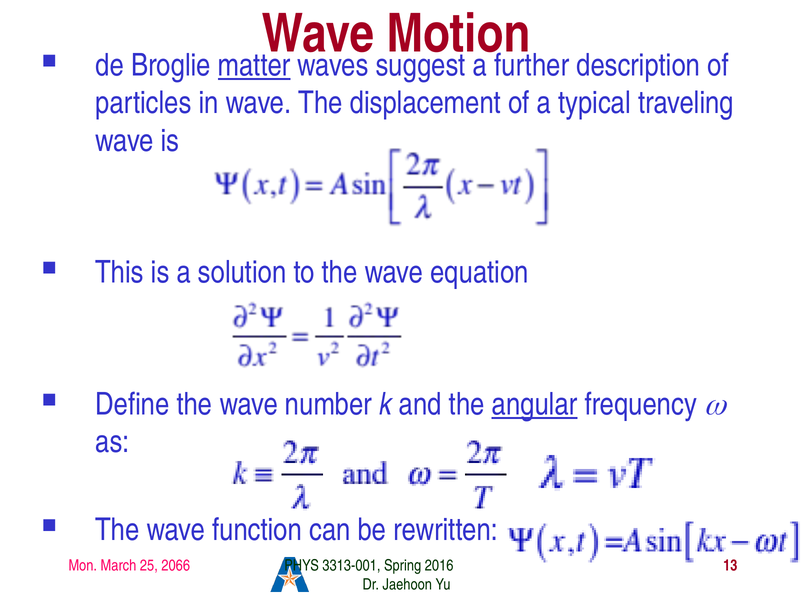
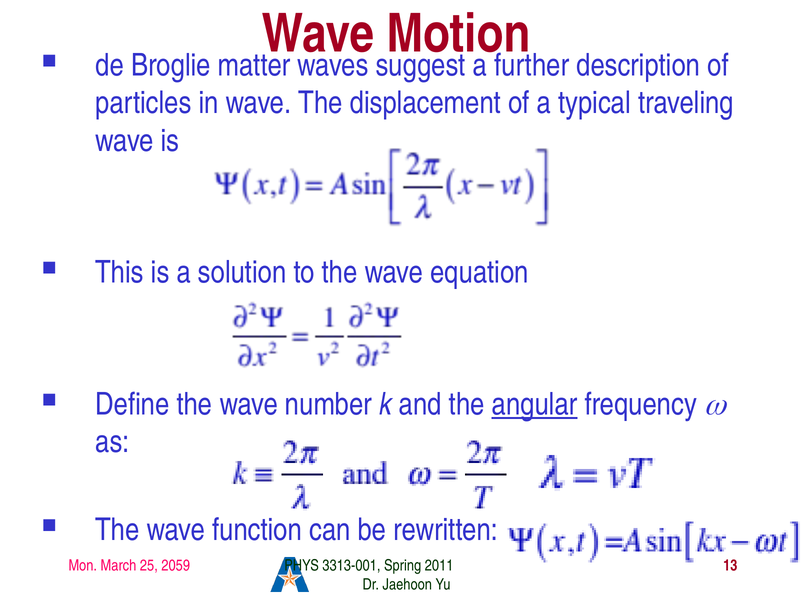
matter underline: present -> none (254, 65)
2066: 2066 -> 2059 (176, 565)
2016: 2016 -> 2011 (439, 565)
